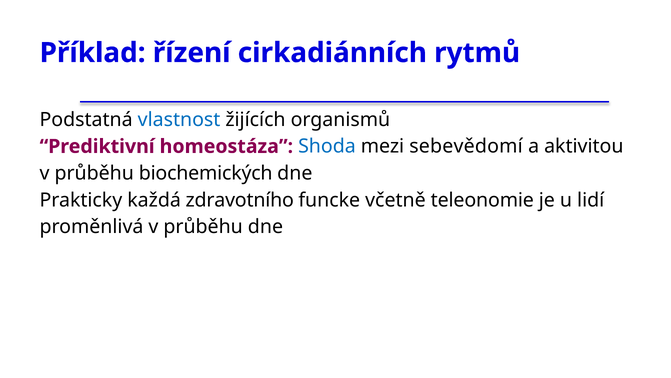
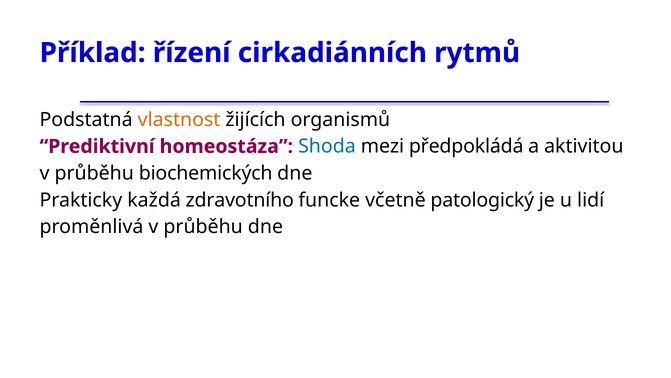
vlastnost colour: blue -> orange (179, 119)
sebevědomí: sebevědomí -> předpokládá (466, 146)
teleonomie: teleonomie -> patologický (482, 200)
